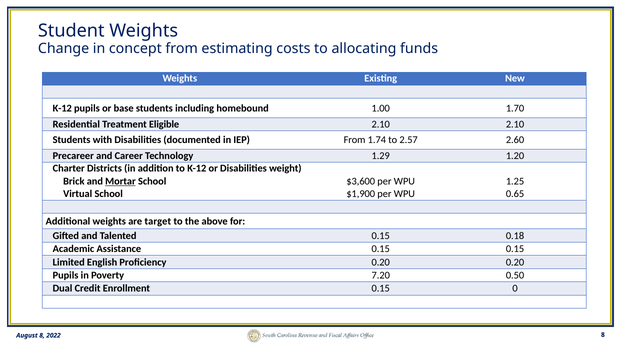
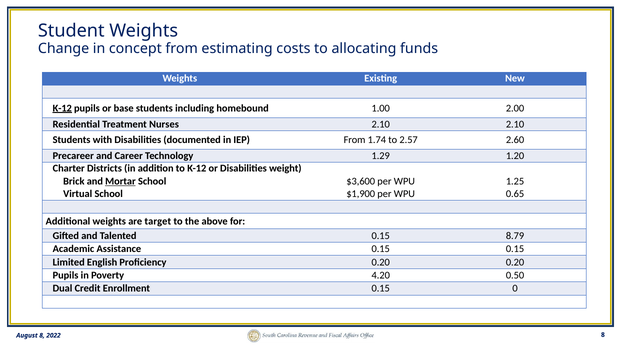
K-12 underline: none -> present (62, 108)
1.70: 1.70 -> 2.00 (515, 108)
Eligible: Eligible -> Nurses (164, 124)
0.18: 0.18 -> 8.79 (515, 236)
7.20: 7.20 -> 4.20 (381, 276)
